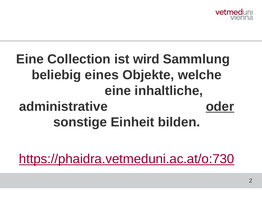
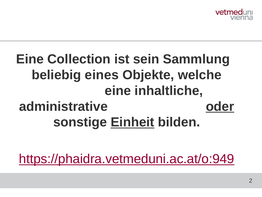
wird: wird -> sein (146, 59)
Einheit underline: none -> present (132, 122)
https://phaidra.vetmeduni.ac.at/o:730: https://phaidra.vetmeduni.ac.at/o:730 -> https://phaidra.vetmeduni.ac.at/o:949 (127, 159)
